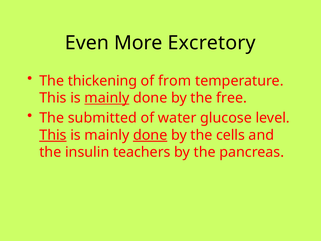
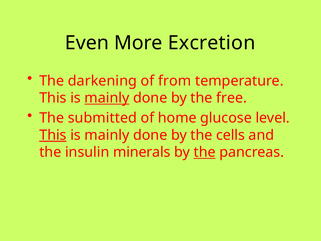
Excretory: Excretory -> Excretion (212, 43)
thickening: thickening -> darkening (102, 81)
water: water -> home (177, 118)
done underline: present -> none (150, 135)
teachers: teachers -> minerals (142, 152)
the underline: none -> present (205, 152)
